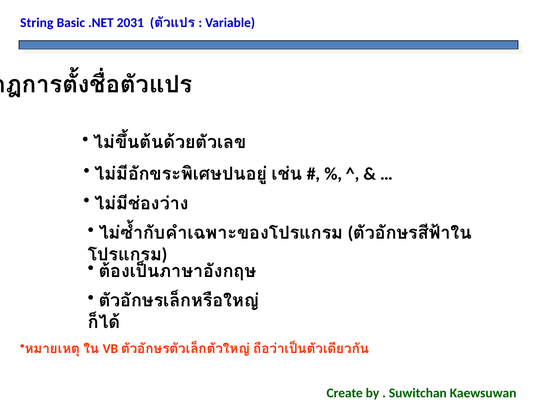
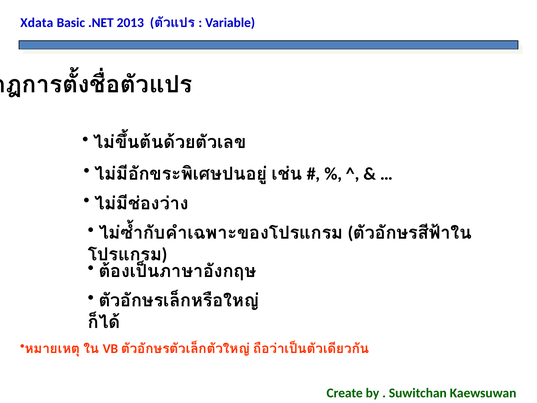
String: String -> Xdata (37, 23)
2031: 2031 -> 2013 (130, 23)
